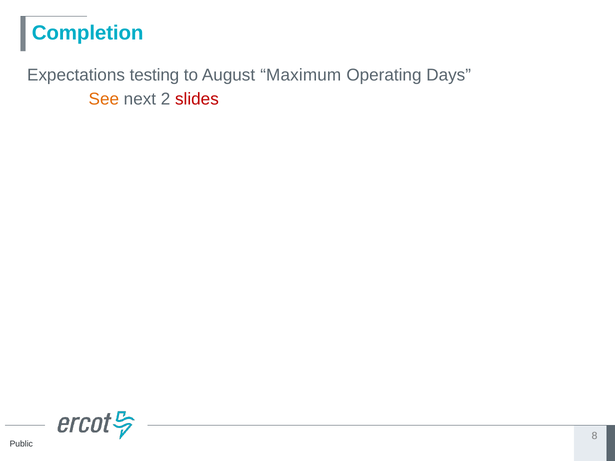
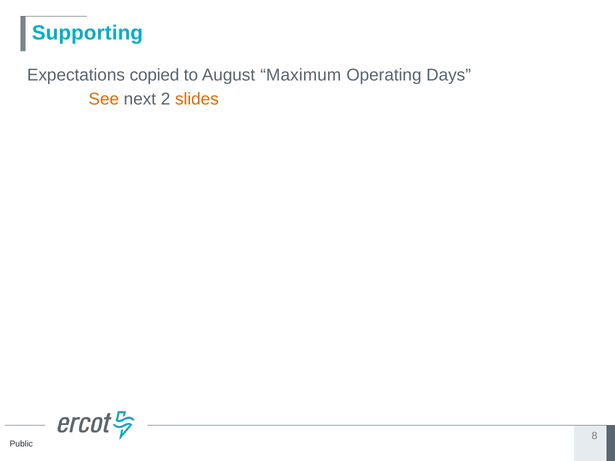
Completion: Completion -> Supporting (87, 33)
testing: testing -> copied (155, 75)
slides colour: red -> orange (197, 99)
